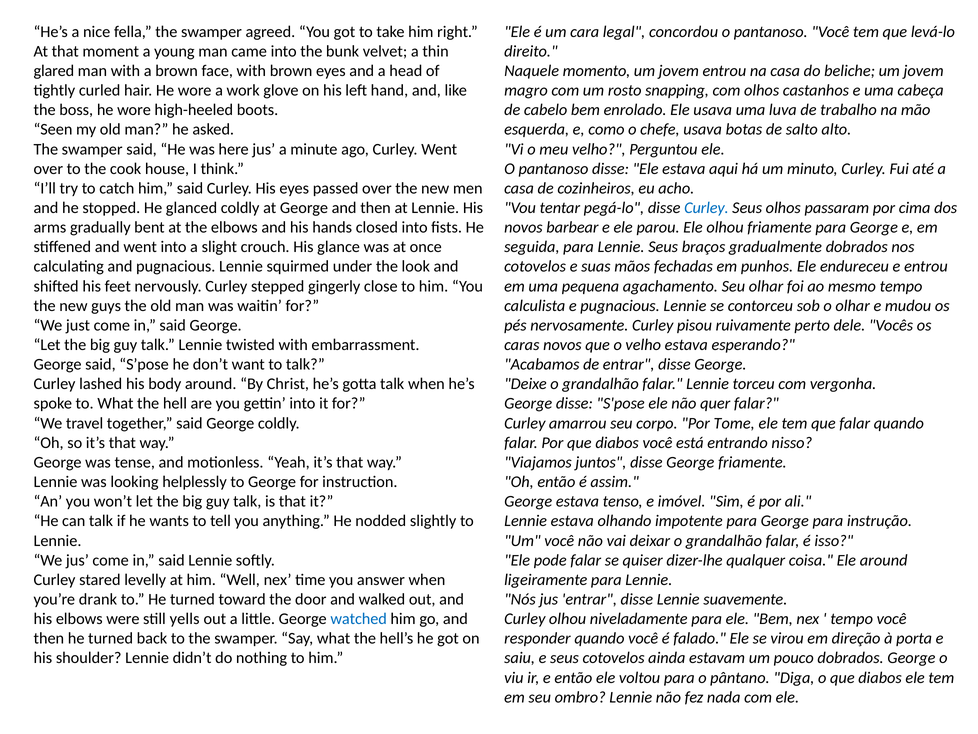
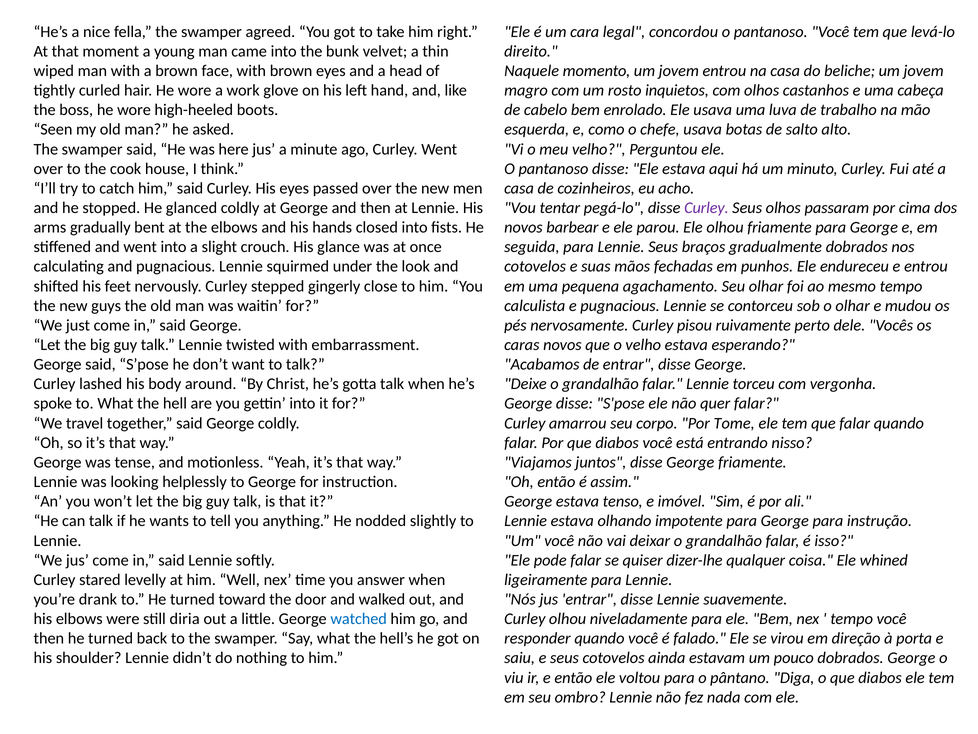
glared: glared -> wiped (54, 71)
snapping: snapping -> inquietos (677, 90)
Curley colour: blue -> purple (706, 208)
Ele around: around -> whined (884, 560)
yells: yells -> diria (185, 619)
